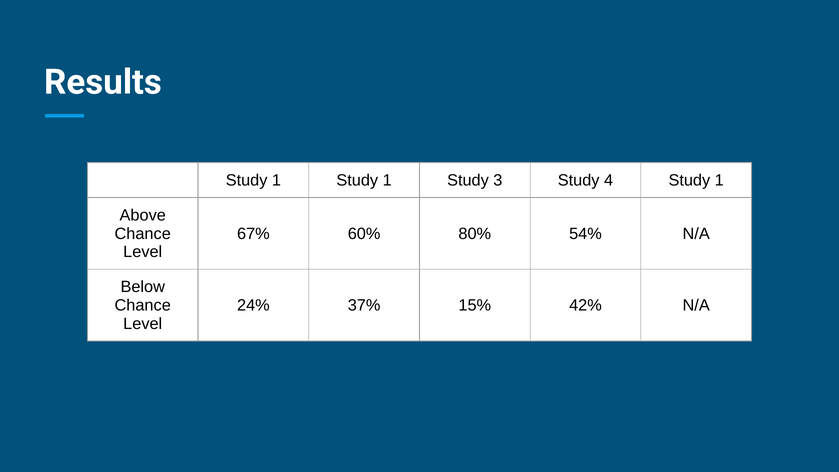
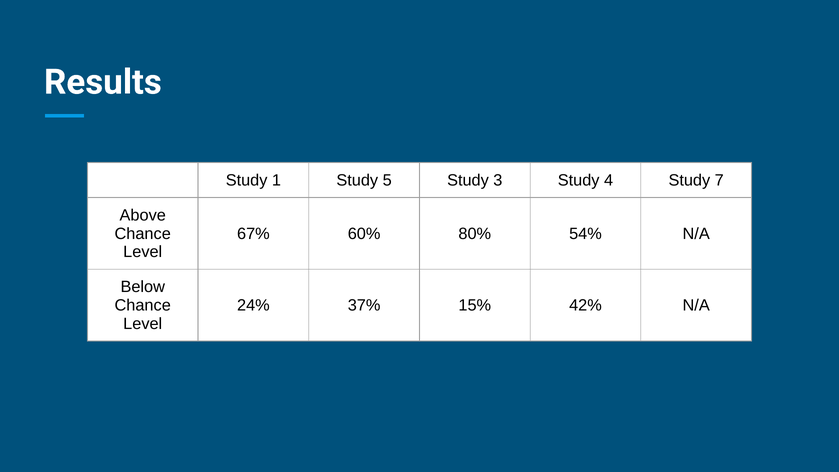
1 Study 1: 1 -> 5 (387, 180)
4 Study 1: 1 -> 7 (719, 180)
